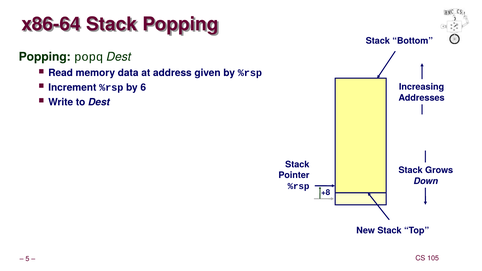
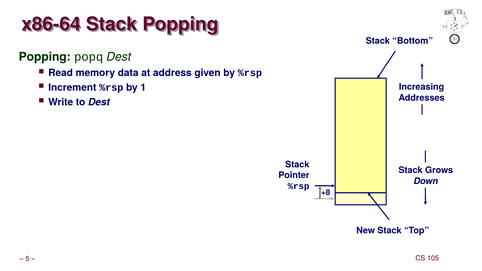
6: 6 -> 1 (143, 88)
